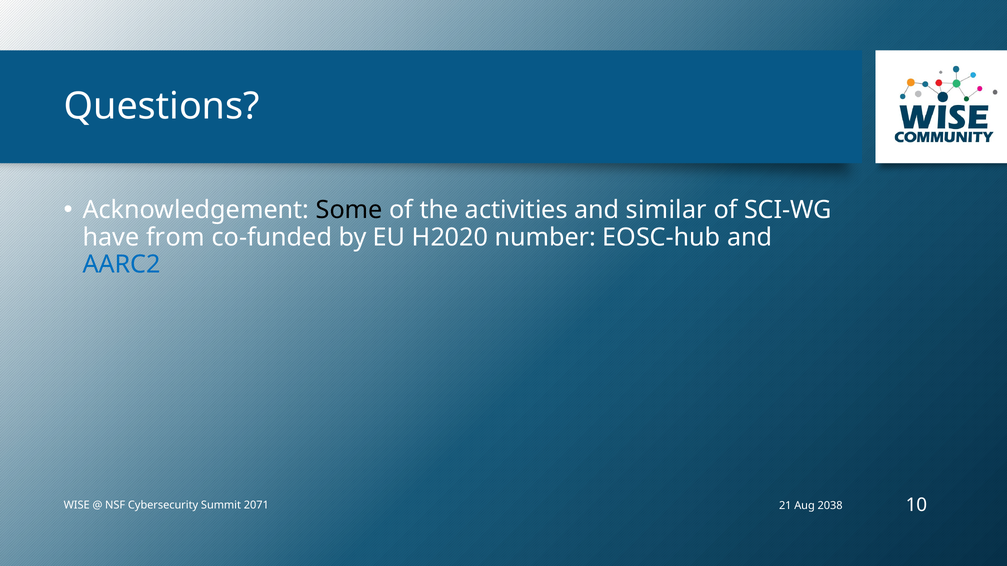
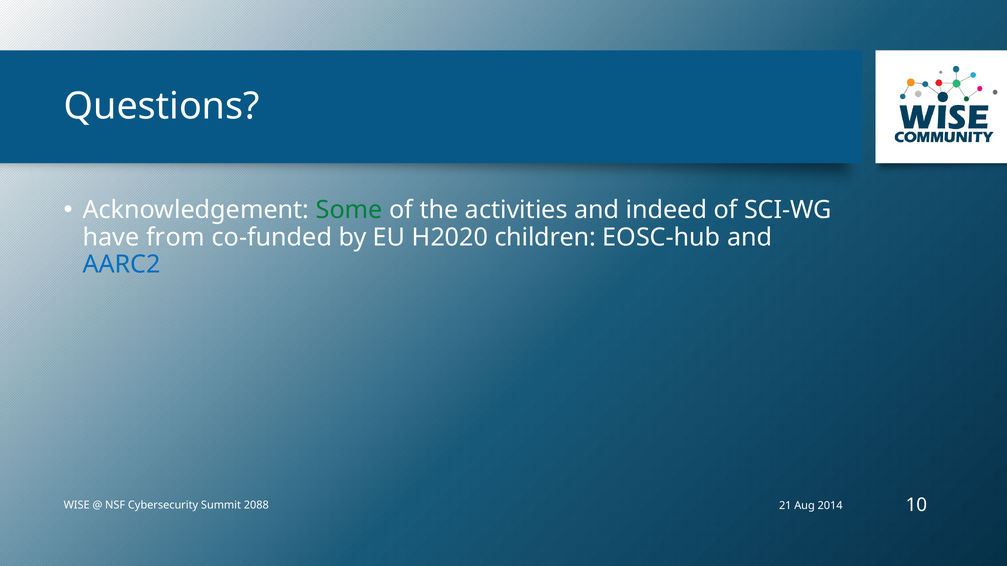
Some colour: black -> green (349, 210)
similar: similar -> indeed (667, 210)
number: number -> children (545, 237)
2071: 2071 -> 2088 (256, 505)
2038: 2038 -> 2014 (830, 506)
